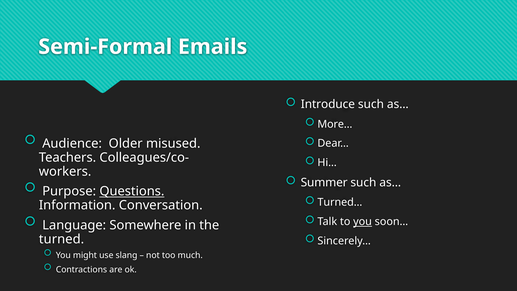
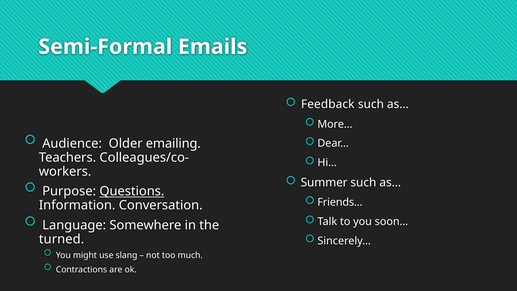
Introduce: Introduce -> Feedback (328, 104)
misused: misused -> emailing (173, 143)
Turned…: Turned… -> Friends… (340, 202)
you underline: present -> none (363, 221)
